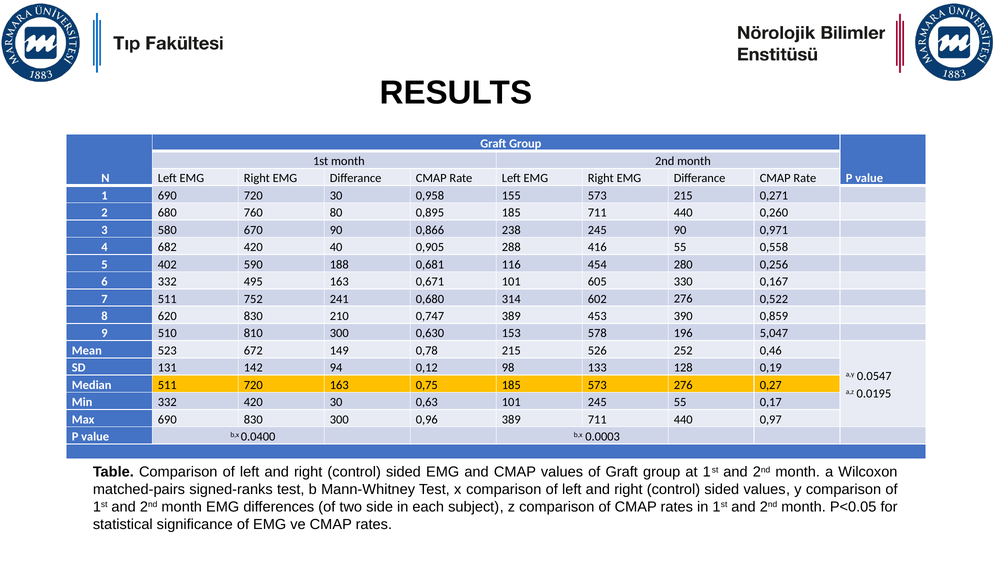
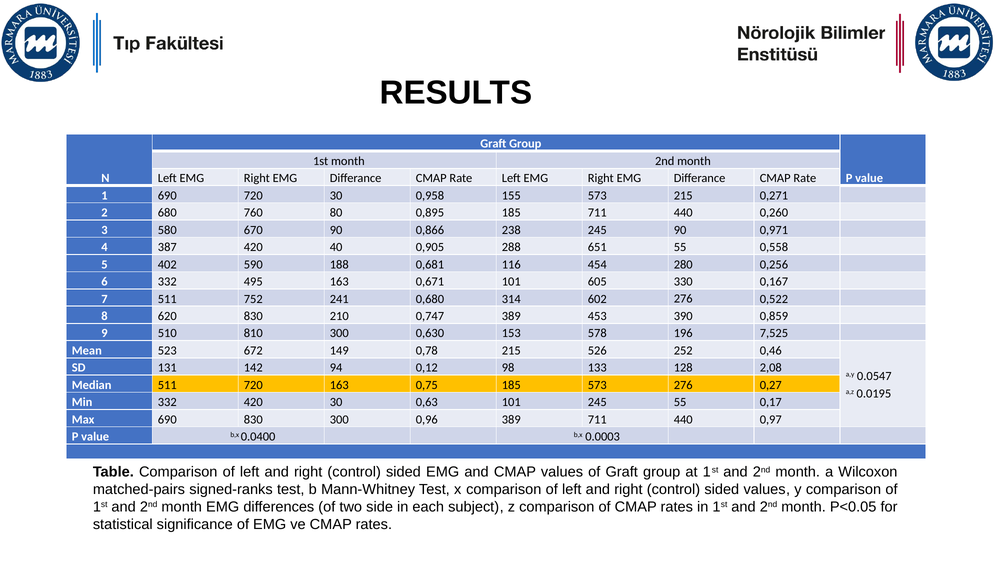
682: 682 -> 387 (167, 247)
416: 416 -> 651 (597, 247)
5,047: 5,047 -> 7,525 (774, 333)
0,19: 0,19 -> 2,08 (771, 368)
